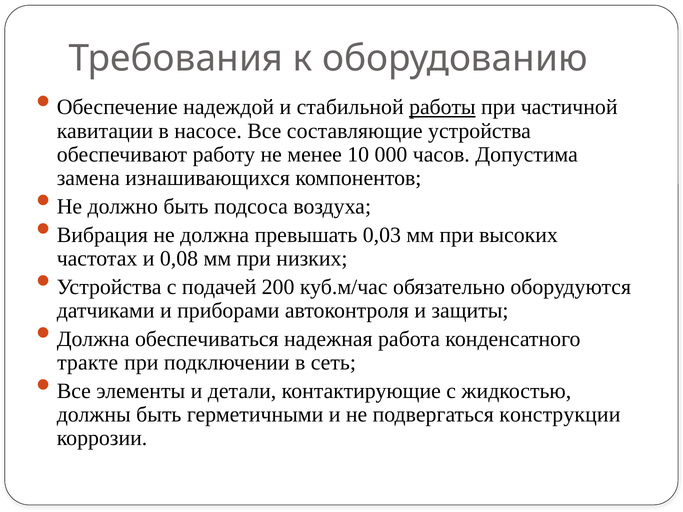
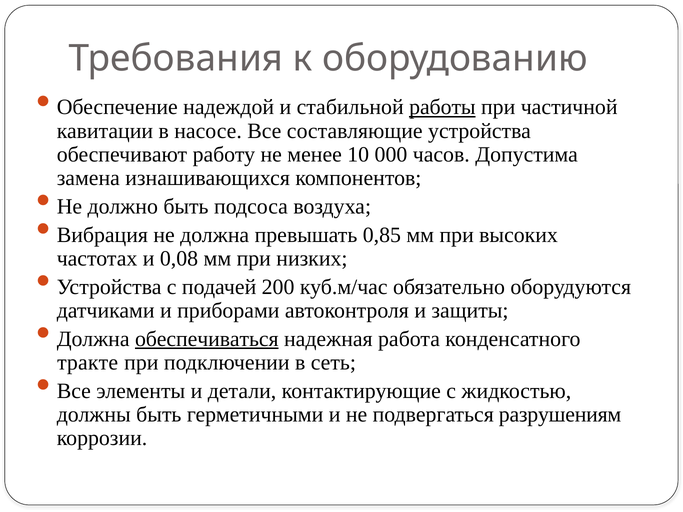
0,03: 0,03 -> 0,85 (382, 235)
обеспечиваться underline: none -> present (207, 339)
конструкции: конструкции -> разрушениям (560, 415)
